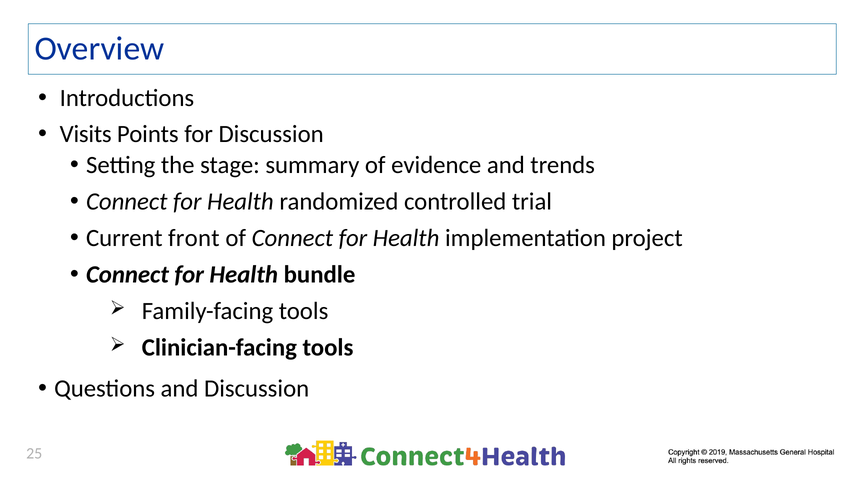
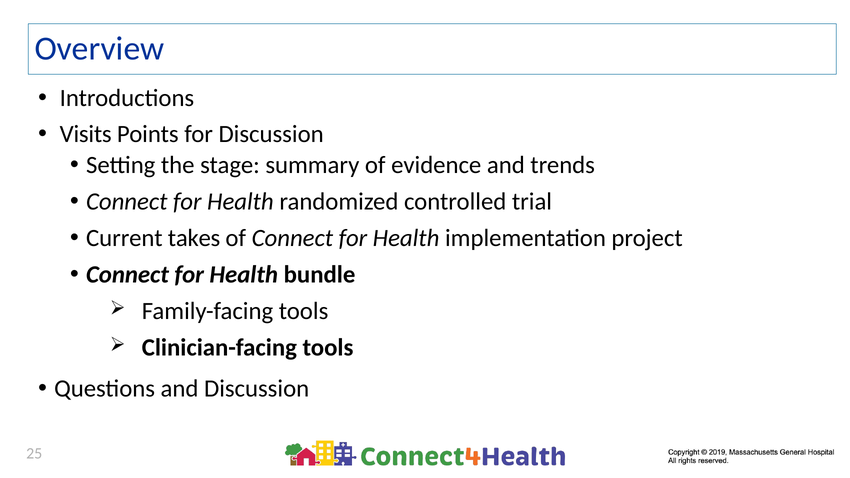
front: front -> takes (194, 238)
